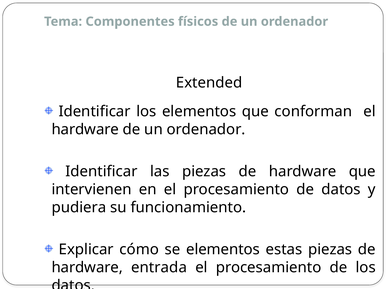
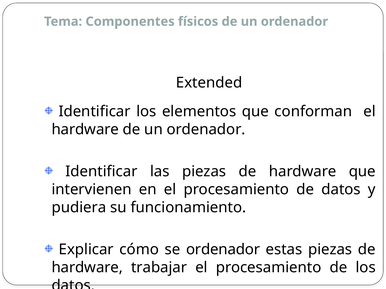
se elementos: elementos -> ordenador (223, 250)
entrada: entrada -> trabajar (159, 268)
